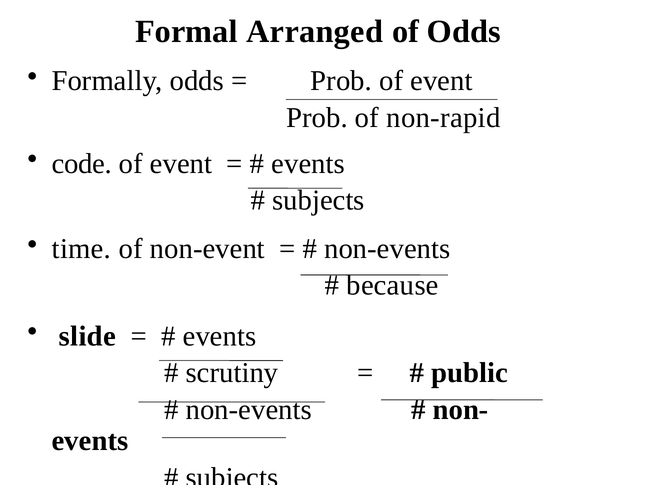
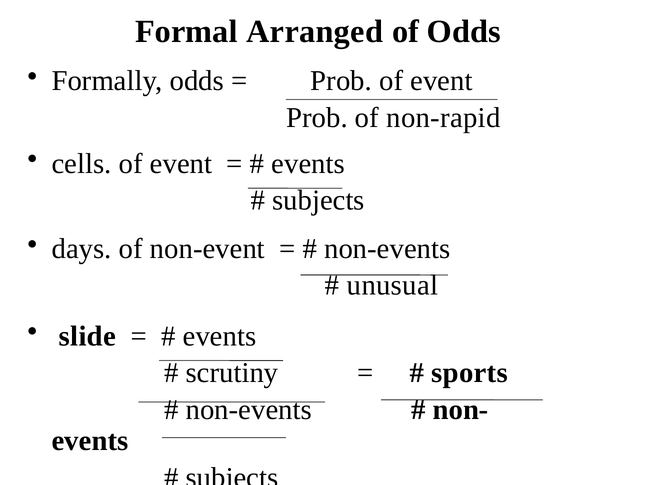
code: code -> cells (82, 164)
time: time -> days (82, 249)
because: because -> unusual (393, 286)
public: public -> sports (470, 373)
